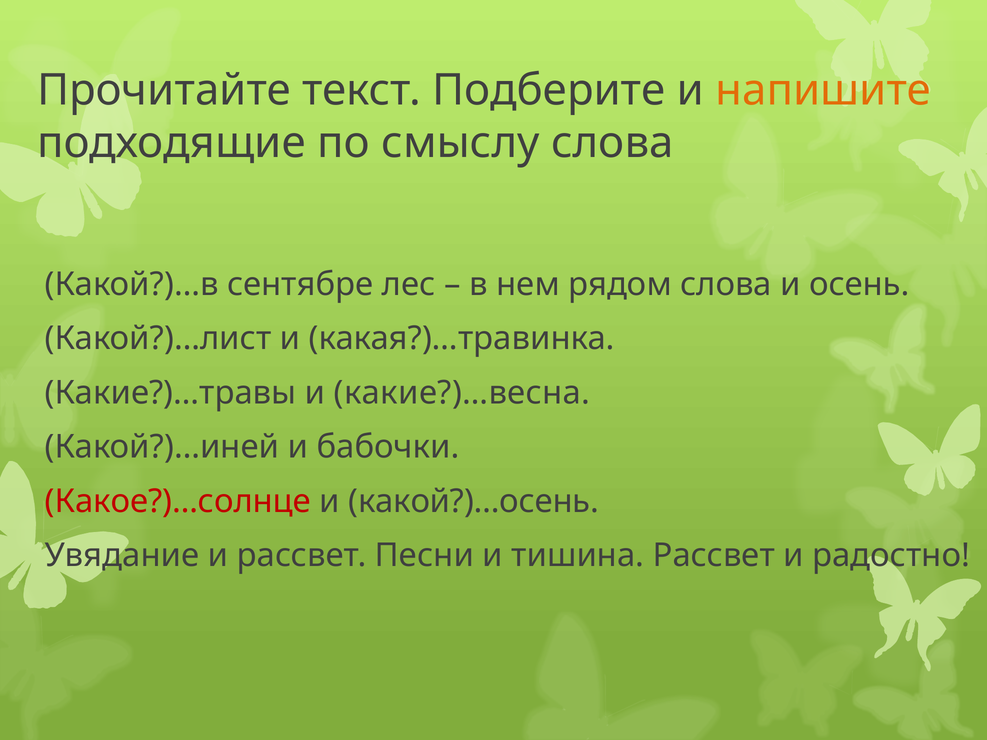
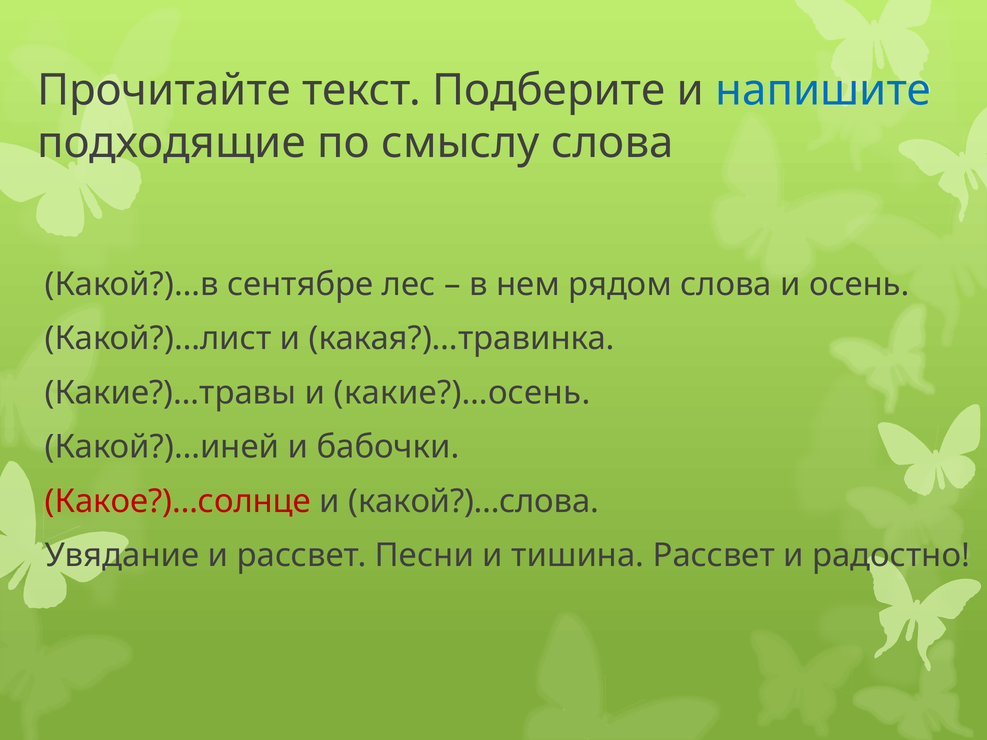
напишите colour: orange -> blue (823, 90)
какие?)…весна: какие?)…весна -> какие?)…осень (462, 393)
какой?)…осень: какой?)…осень -> какой?)…слова (474, 502)
